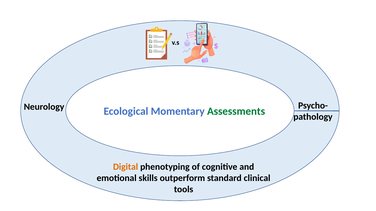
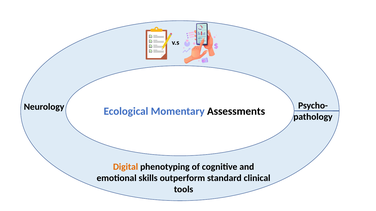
Assessments colour: green -> black (236, 112)
